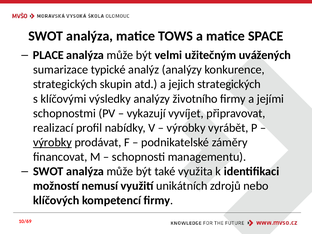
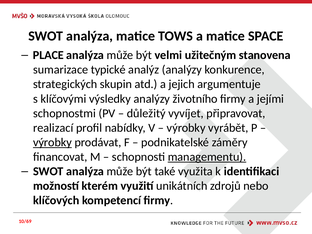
uvážených: uvážených -> stanovena (265, 55)
jejich strategických: strategických -> argumentuje (229, 84)
vykazují: vykazují -> důležitý (146, 113)
managementu underline: none -> present (207, 157)
nemusí: nemusí -> kterém (100, 186)
